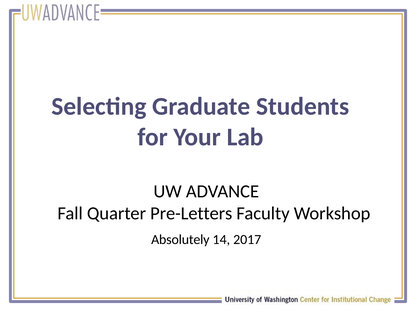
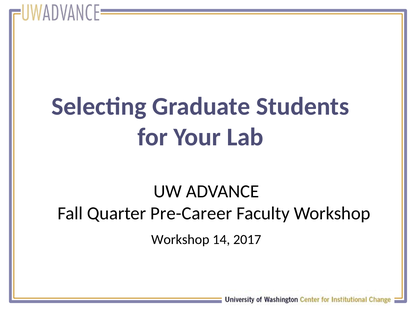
Pre-Letters: Pre-Letters -> Pre-Career (191, 213)
Absolutely: Absolutely -> Workshop (180, 239)
